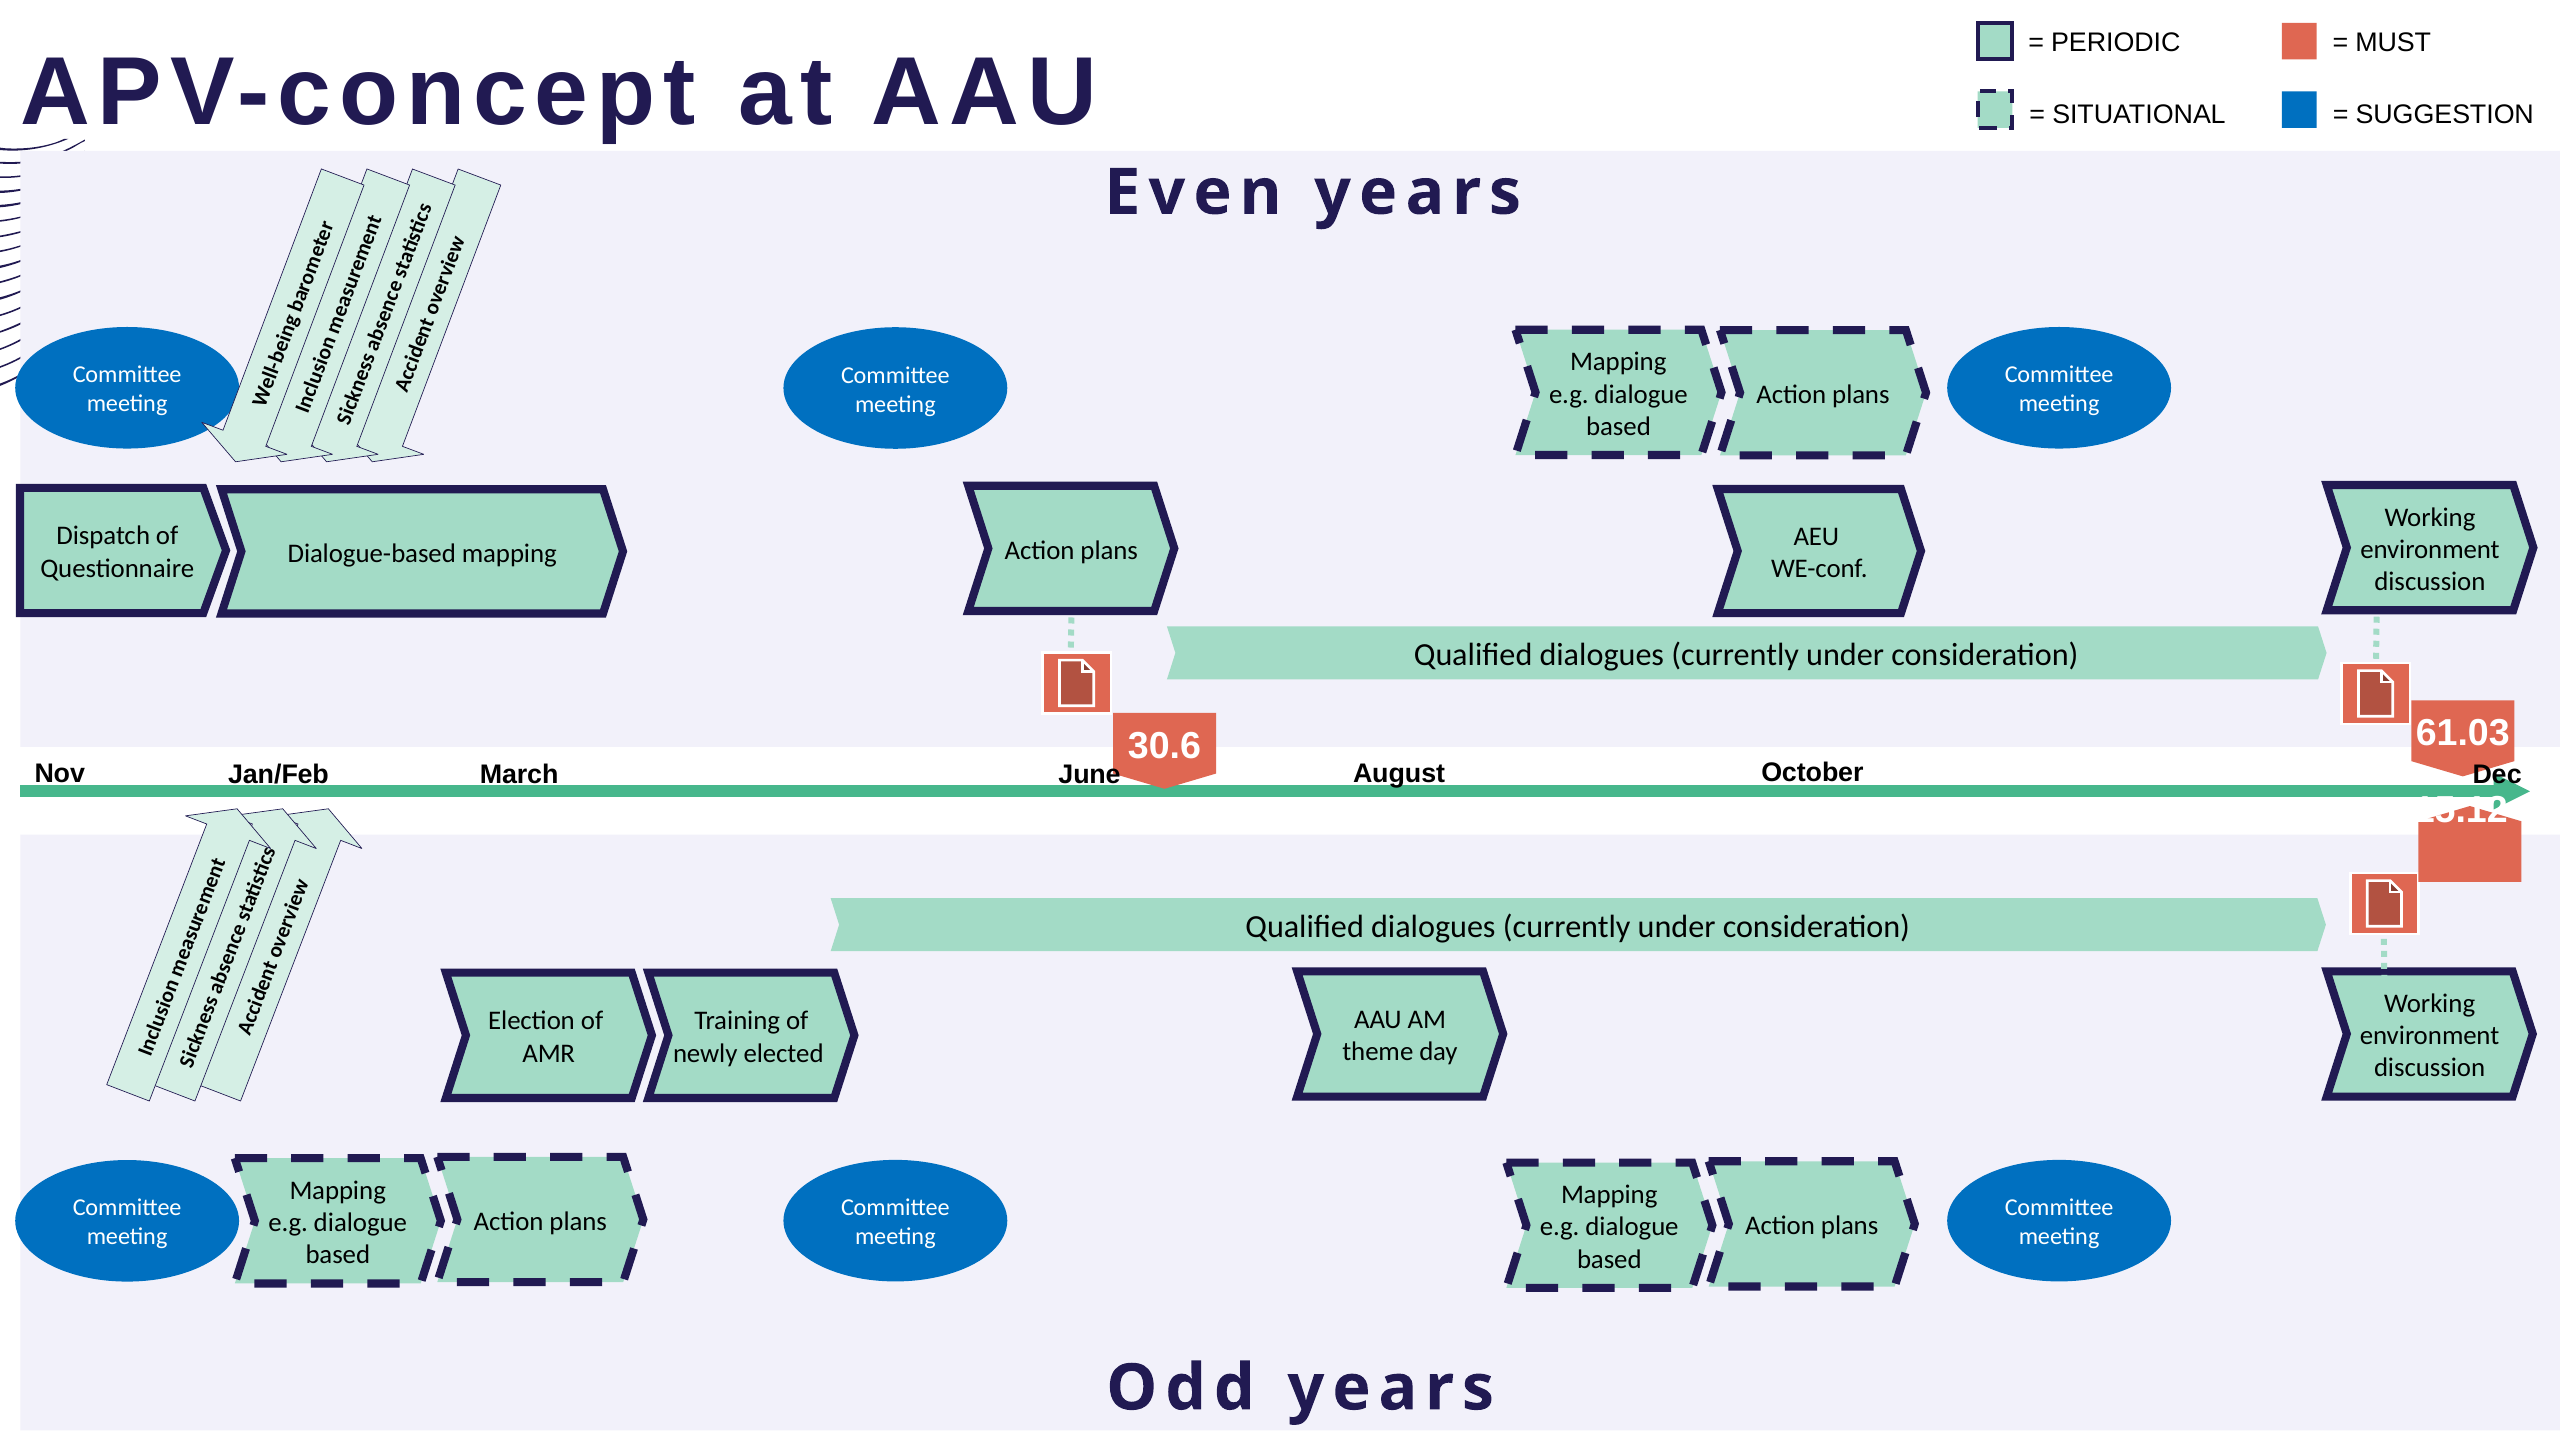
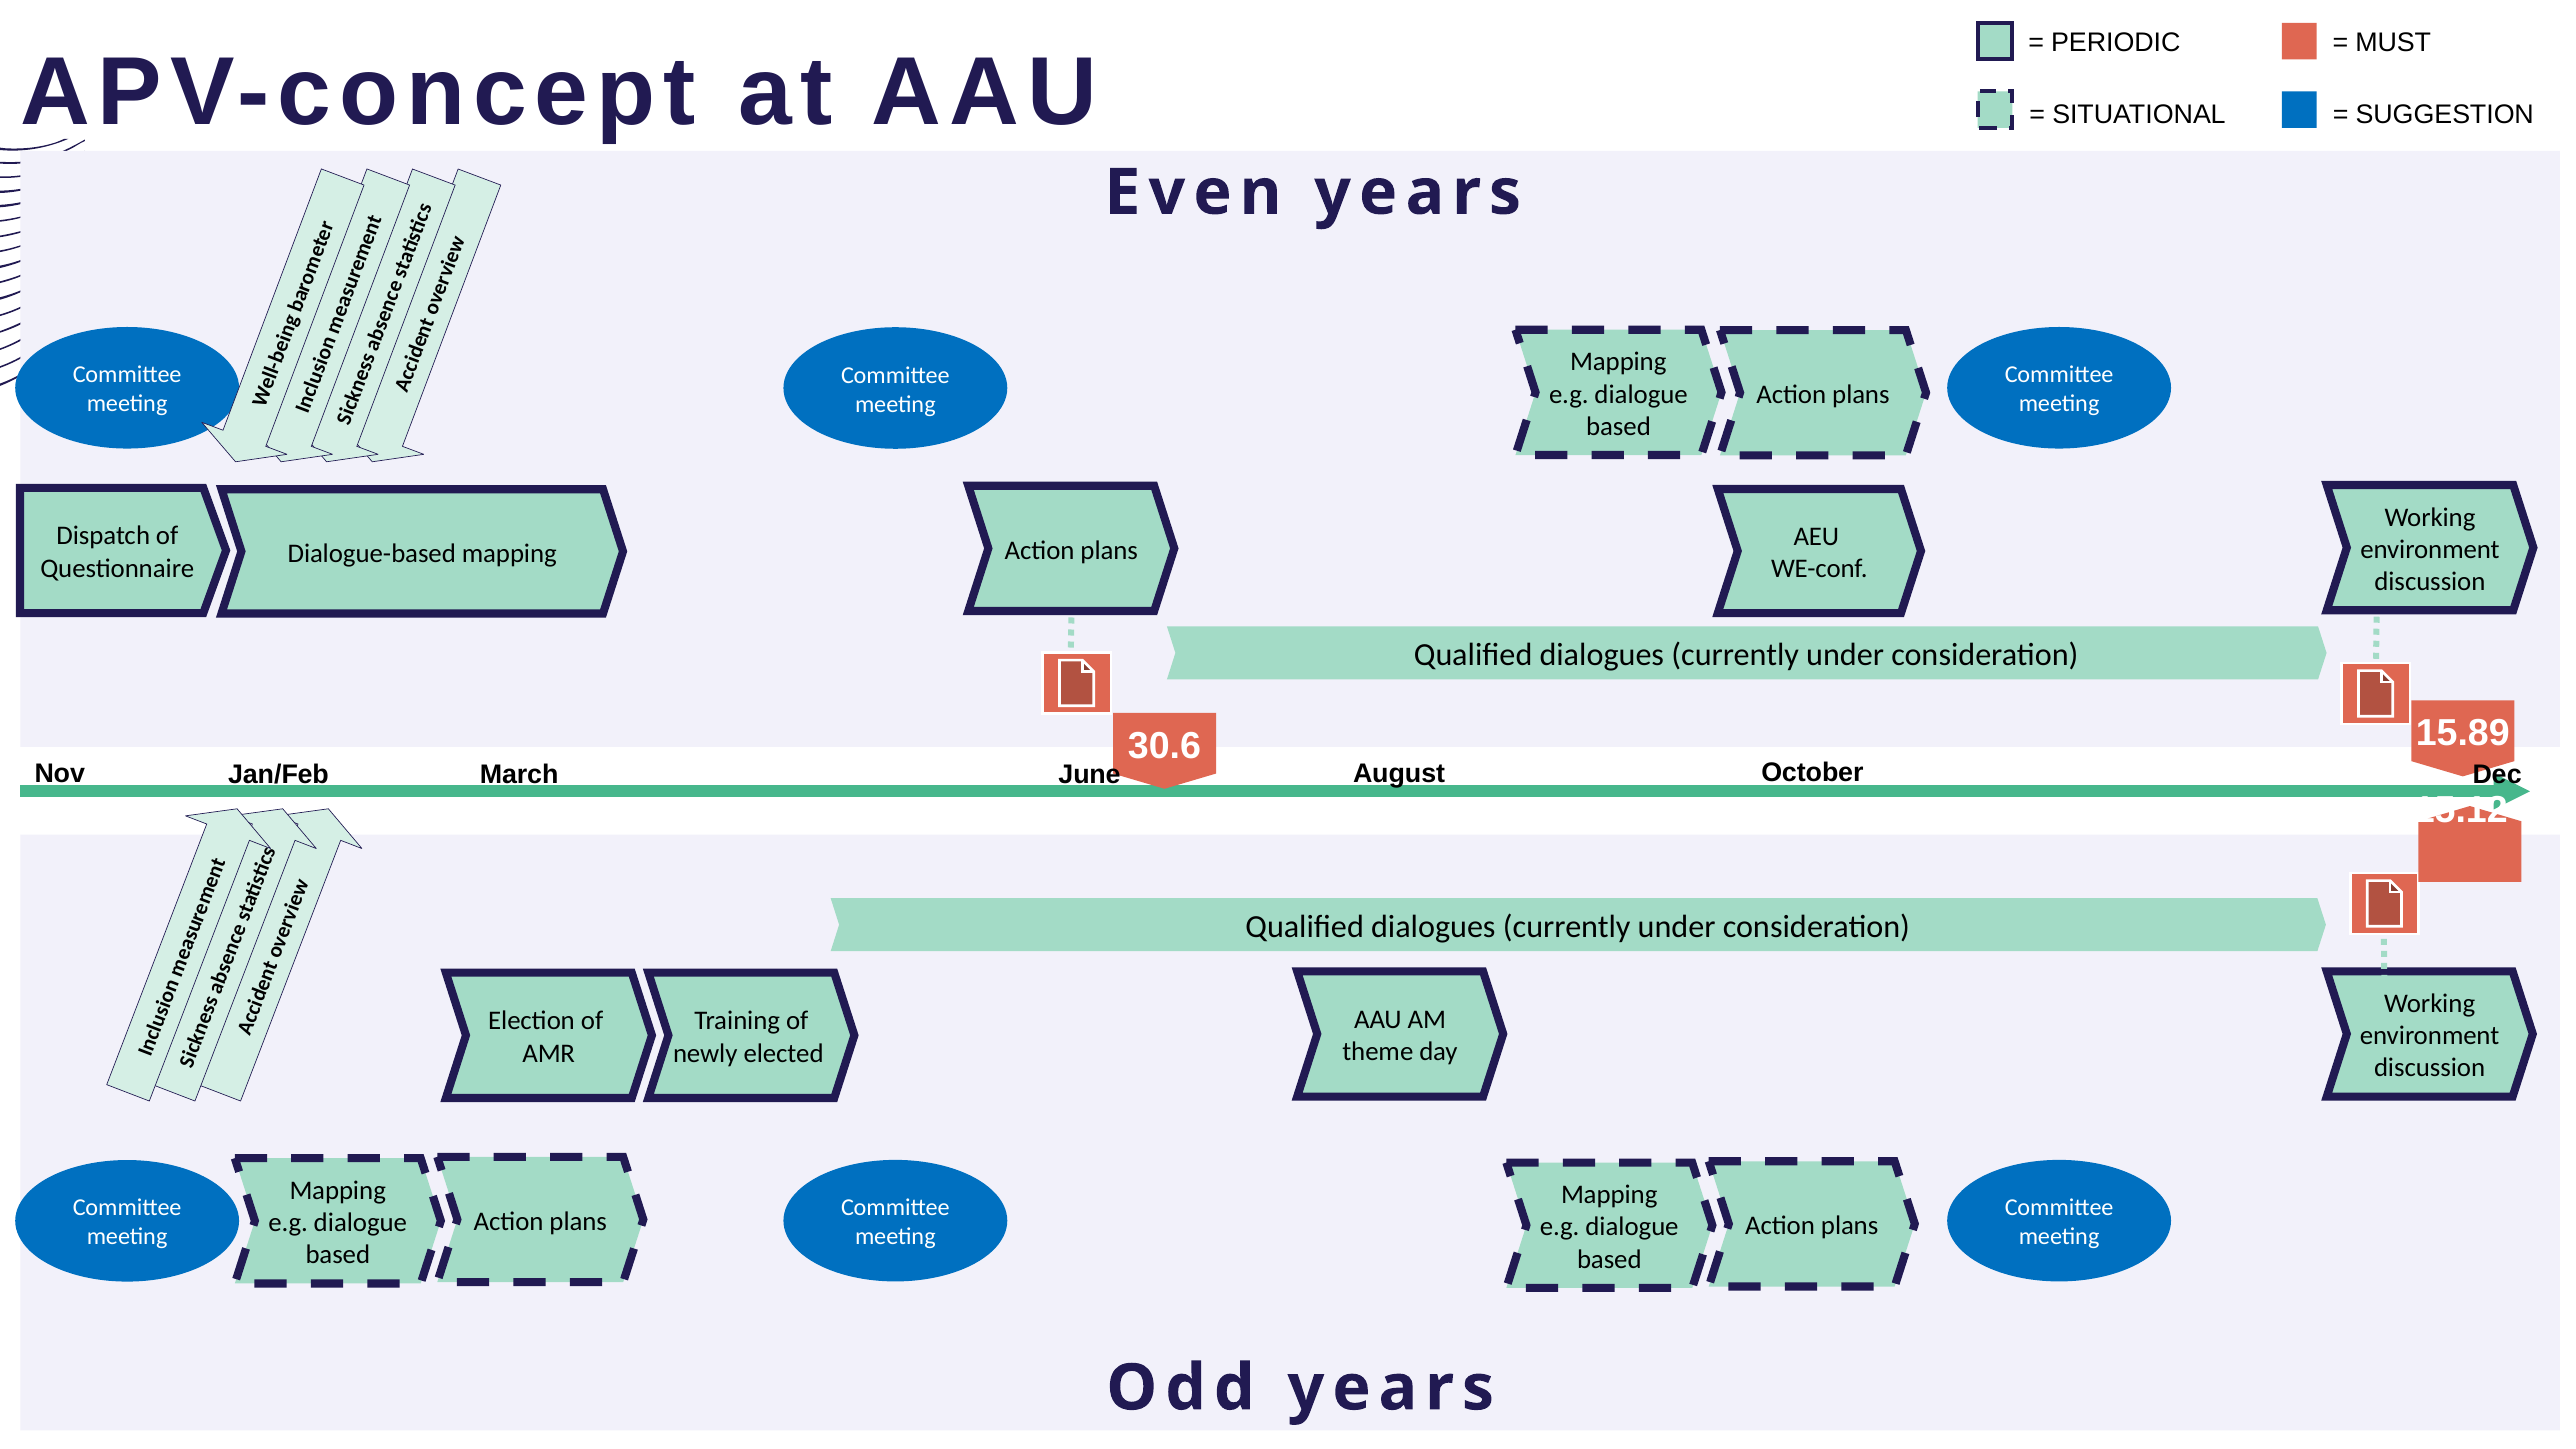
61.03: 61.03 -> 15.89 (2463, 733)
